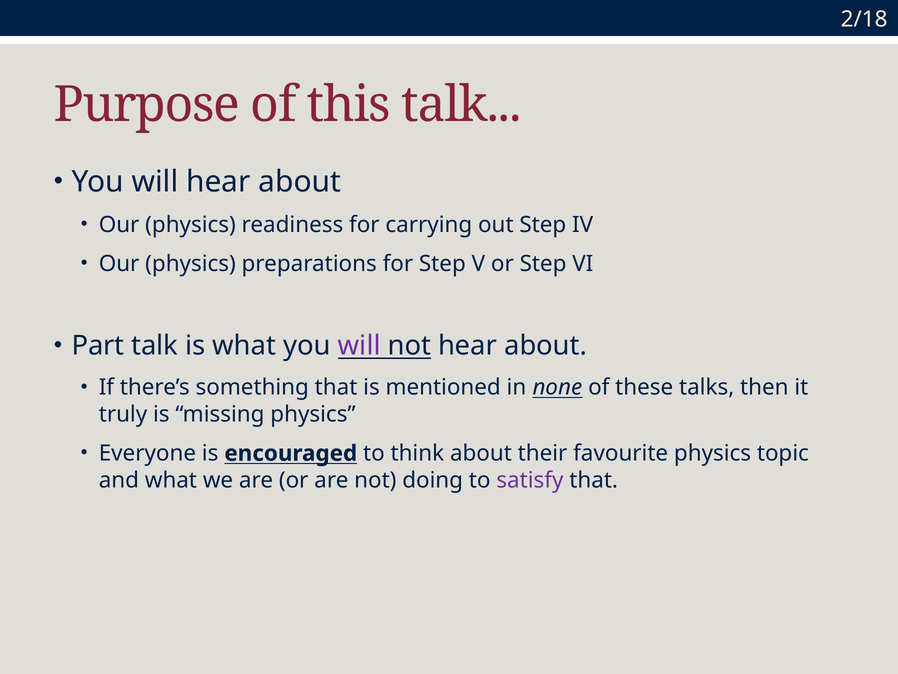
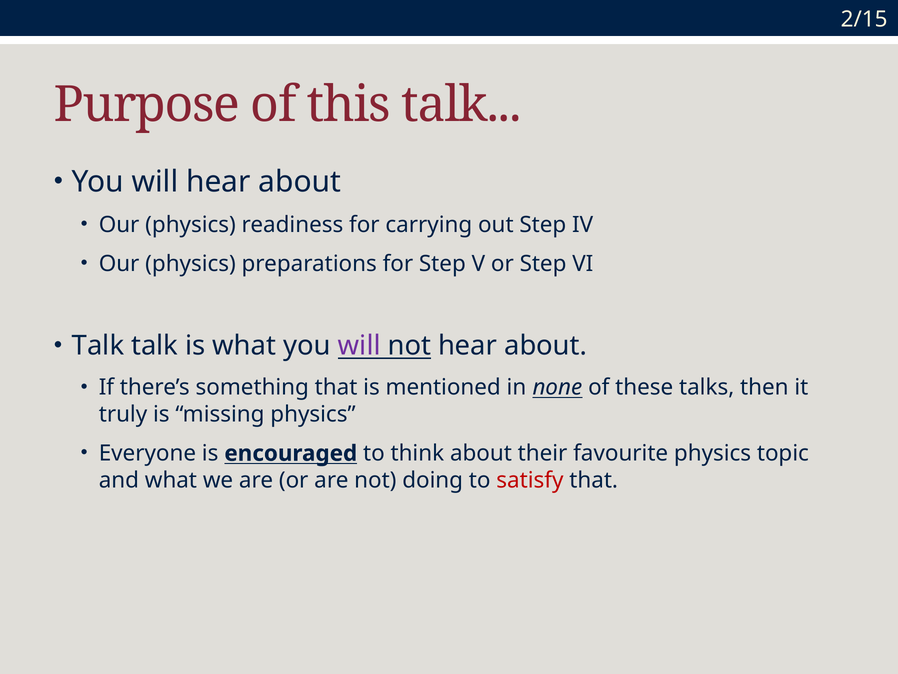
2/18: 2/18 -> 2/15 (864, 19)
Part: Part -> Talk (98, 346)
satisfy colour: purple -> red (530, 480)
